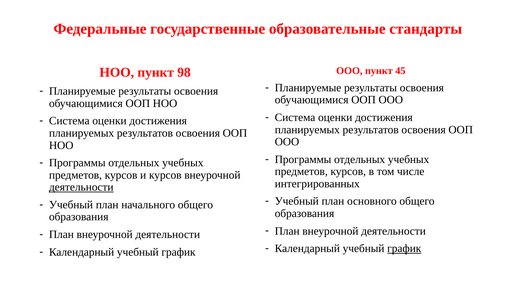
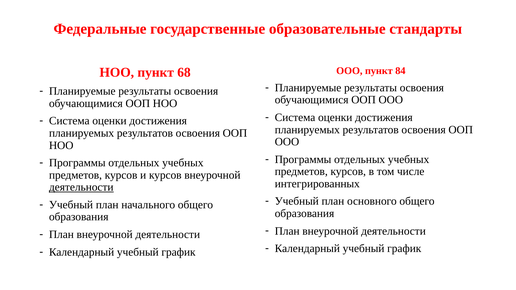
45: 45 -> 84 (400, 71)
98: 98 -> 68 (184, 73)
график underline: present -> none (404, 249)
